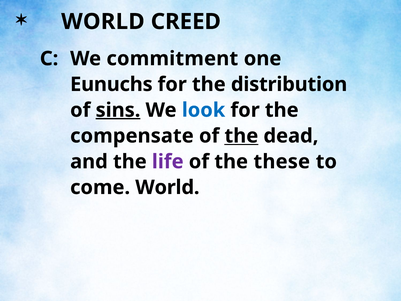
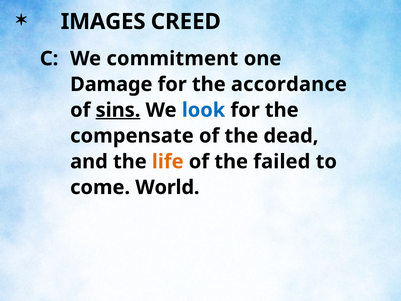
WORLD: WORLD -> IMAGES (103, 22)
Eunuchs: Eunuchs -> Damage (111, 84)
distribution: distribution -> accordance (289, 84)
the underline: present -> none (241, 136)
life colour: purple -> orange (168, 162)
these: these -> failed (282, 162)
